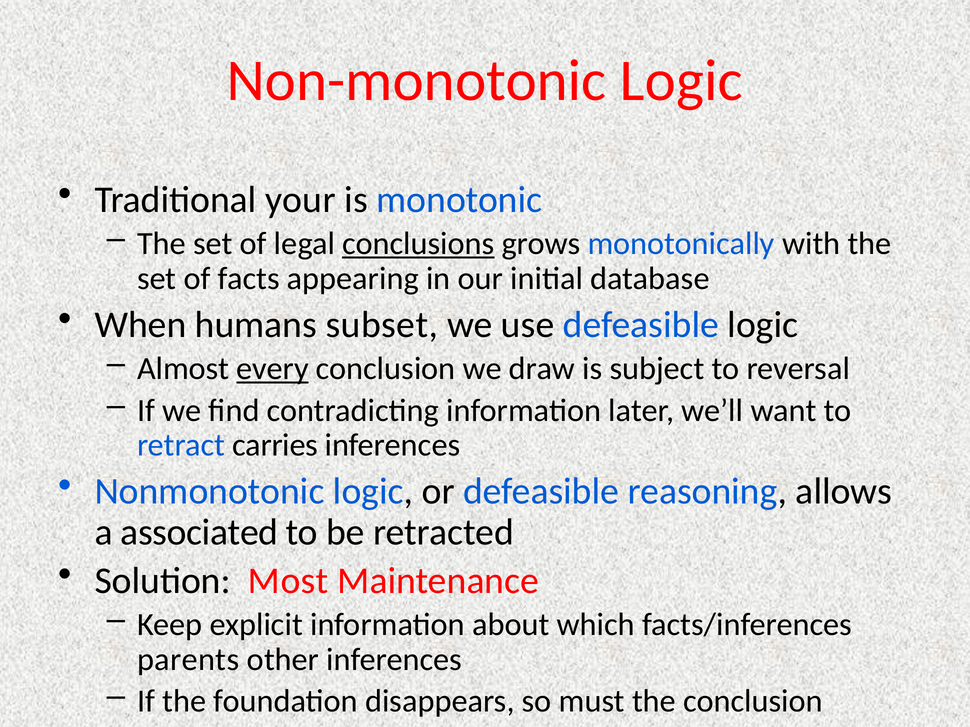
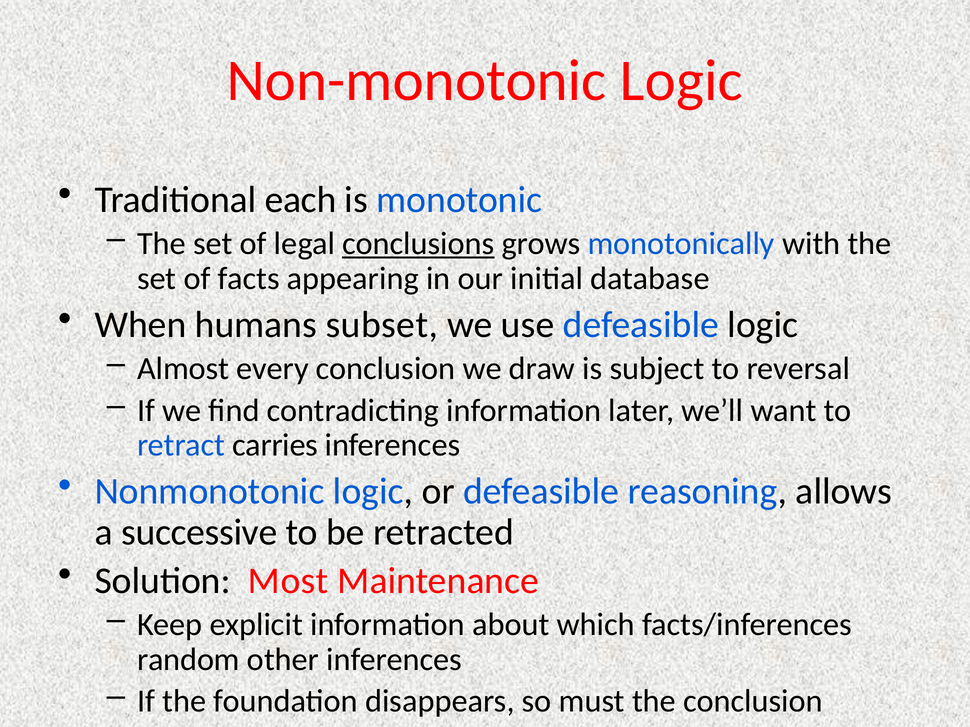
your: your -> each (301, 200)
every underline: present -> none (273, 369)
associated: associated -> successive (199, 533)
parents: parents -> random (188, 660)
